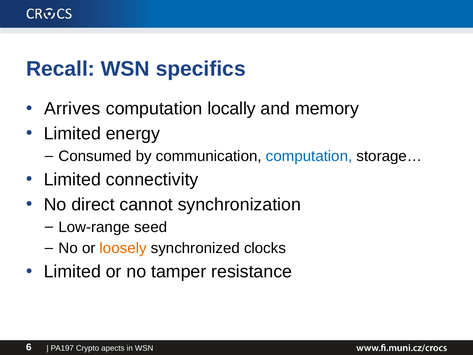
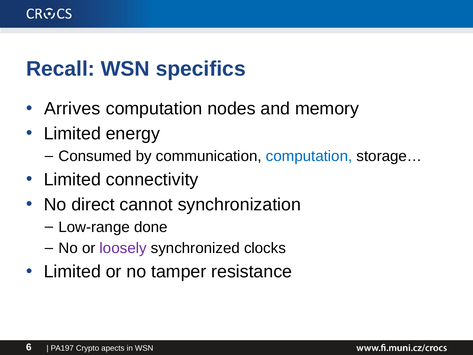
locally: locally -> nodes (231, 109)
seed: seed -> done (151, 227)
loosely colour: orange -> purple (123, 248)
